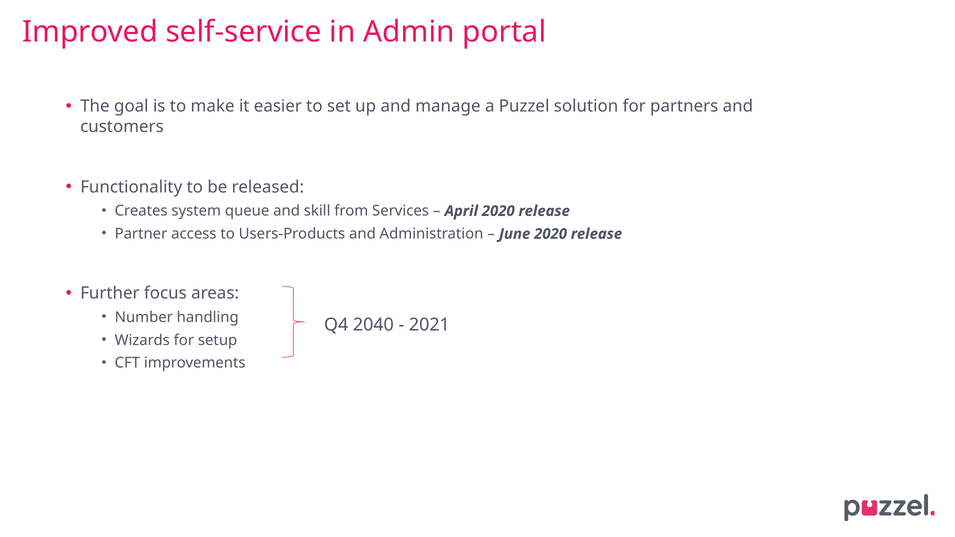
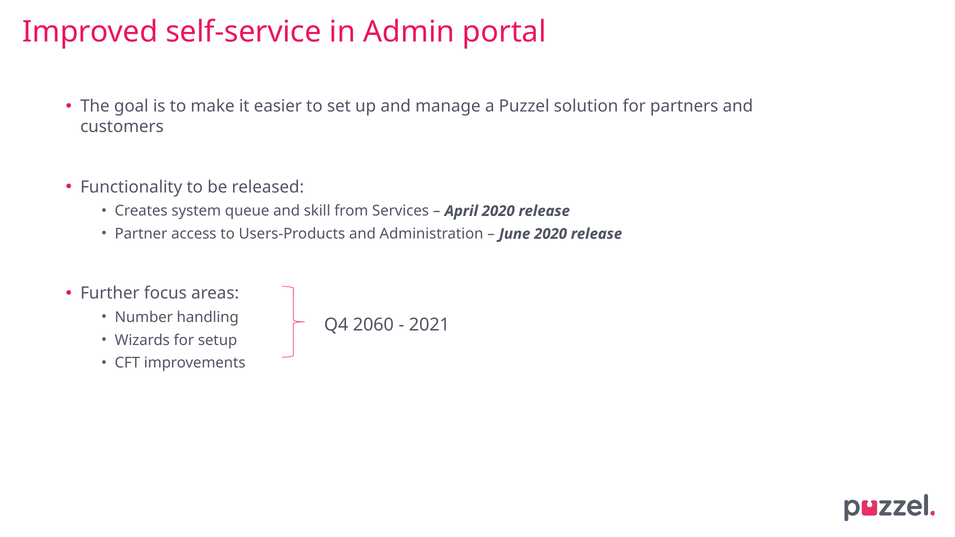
2040: 2040 -> 2060 (373, 325)
